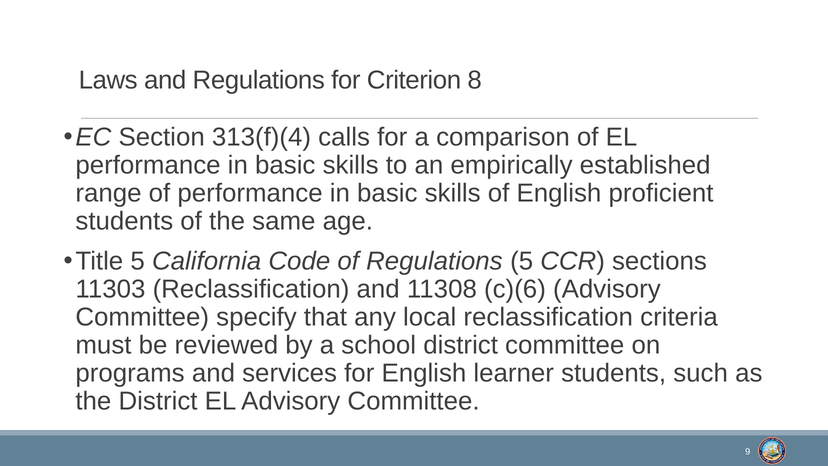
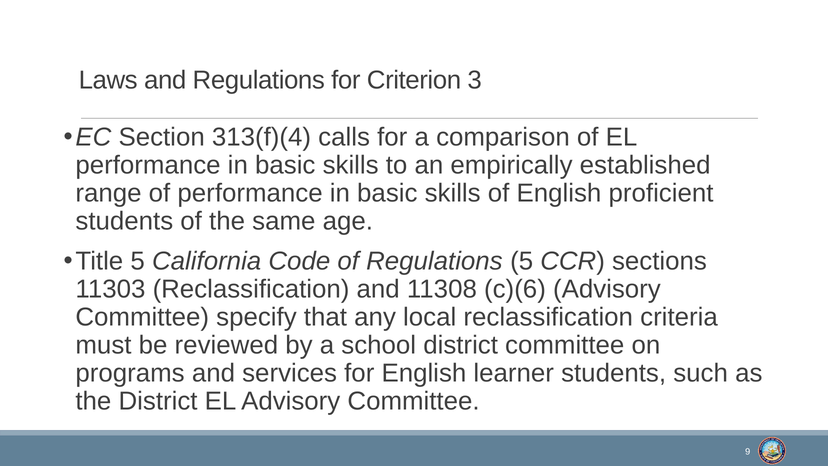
8: 8 -> 3 (475, 80)
